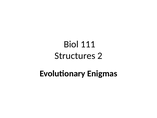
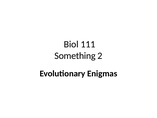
Structures: Structures -> Something (75, 56)
